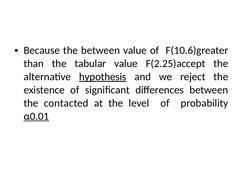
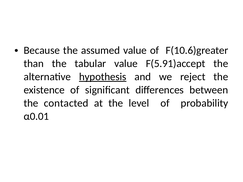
the between: between -> assumed (101, 50)
F(2.25)accept: F(2.25)accept -> F(5.91)accept (176, 64)
α0.01 underline: present -> none (36, 116)
